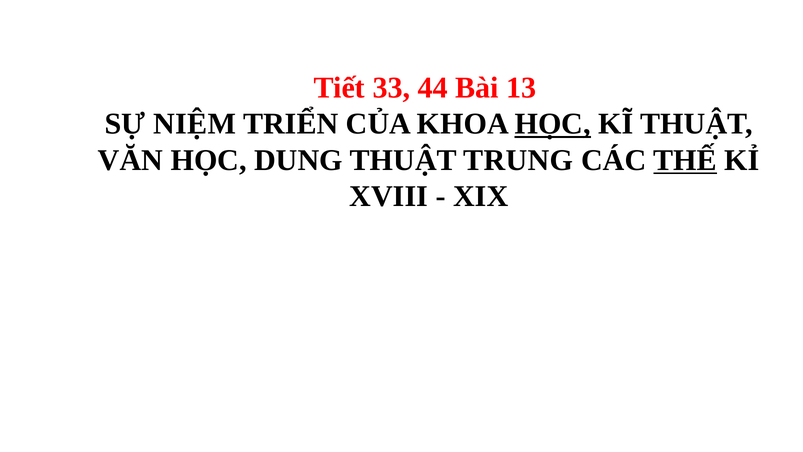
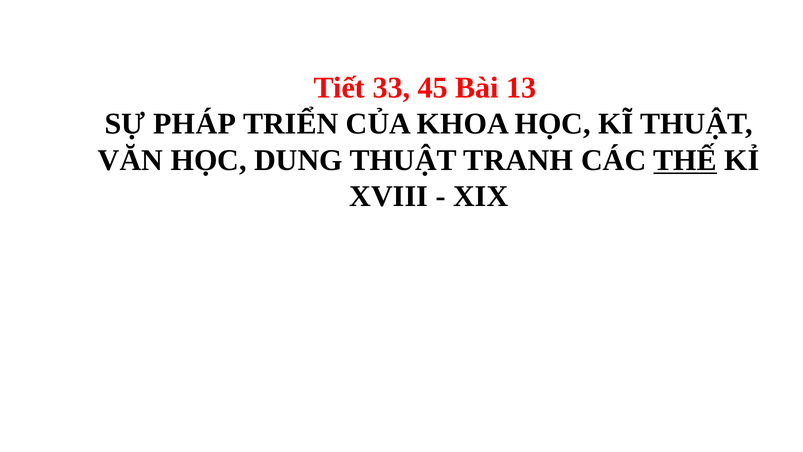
44: 44 -> 45 (433, 88)
NIỆM: NIỆM -> PHÁP (195, 124)
HỌC underline: present -> none (553, 124)
TRUNG: TRUNG -> TRANH (518, 160)
